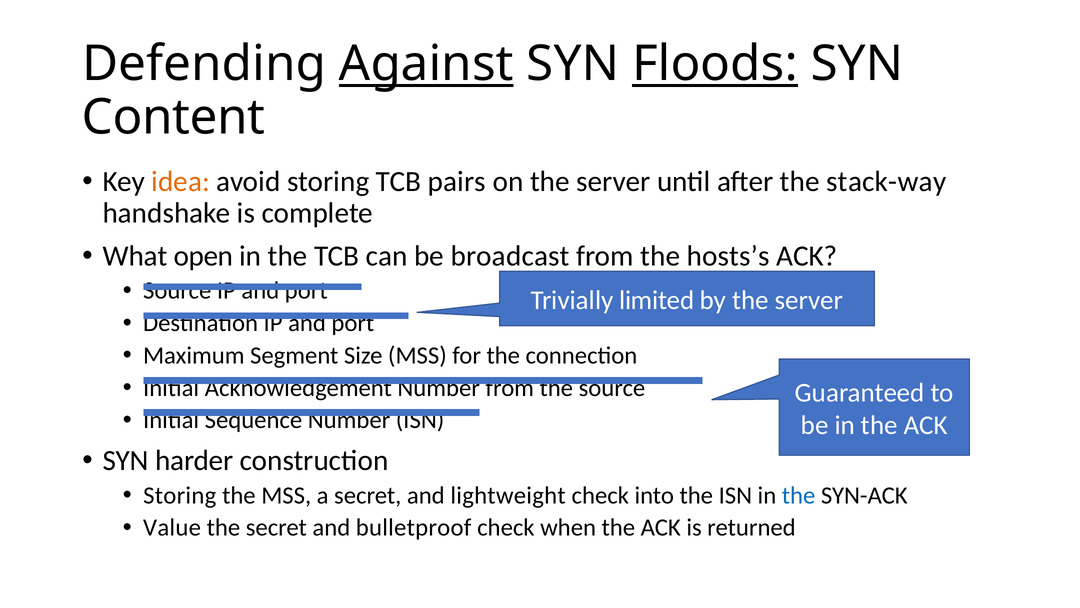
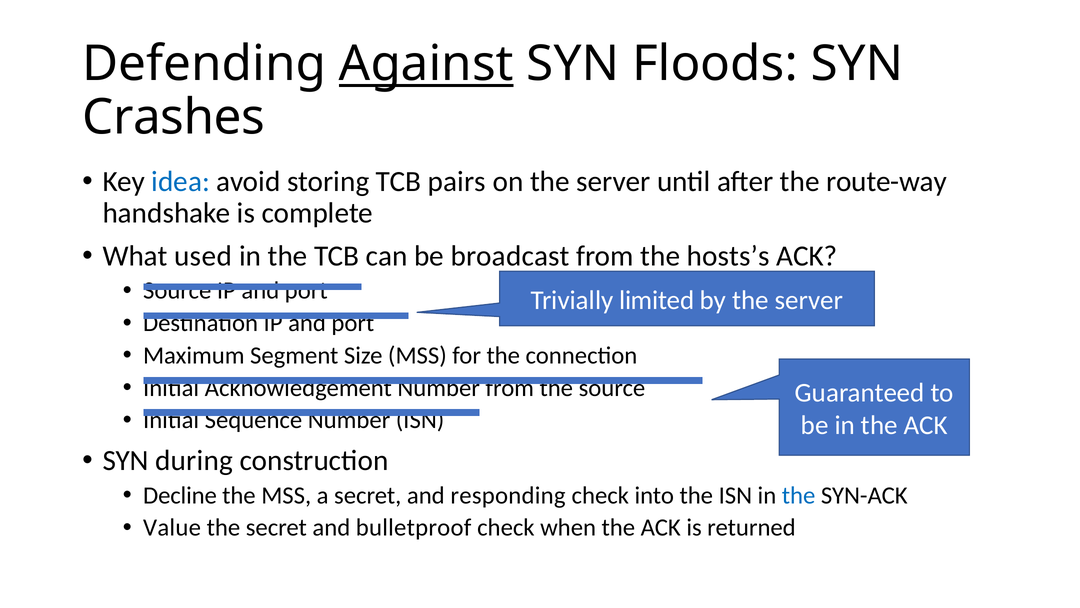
Floods underline: present -> none (715, 64)
Content: Content -> Crashes (174, 117)
idea colour: orange -> blue (181, 181)
stack-way: stack-way -> route-way (887, 181)
open: open -> used (203, 256)
harder: harder -> during (194, 460)
Storing: Storing -> Decline (180, 495)
lightweight: lightweight -> responding (508, 495)
